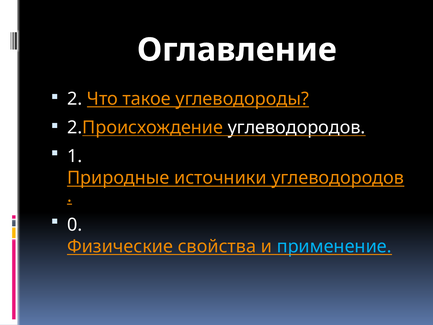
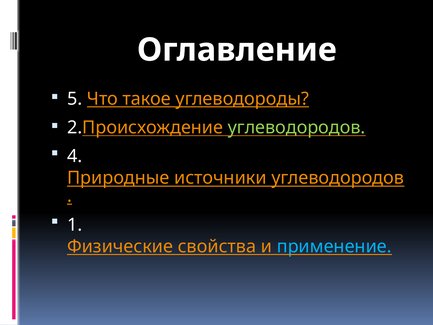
2: 2 -> 5 (75, 99)
углеводородов colour: white -> light green (297, 127)
1: 1 -> 4 (75, 156)
0: 0 -> 1 (75, 225)
